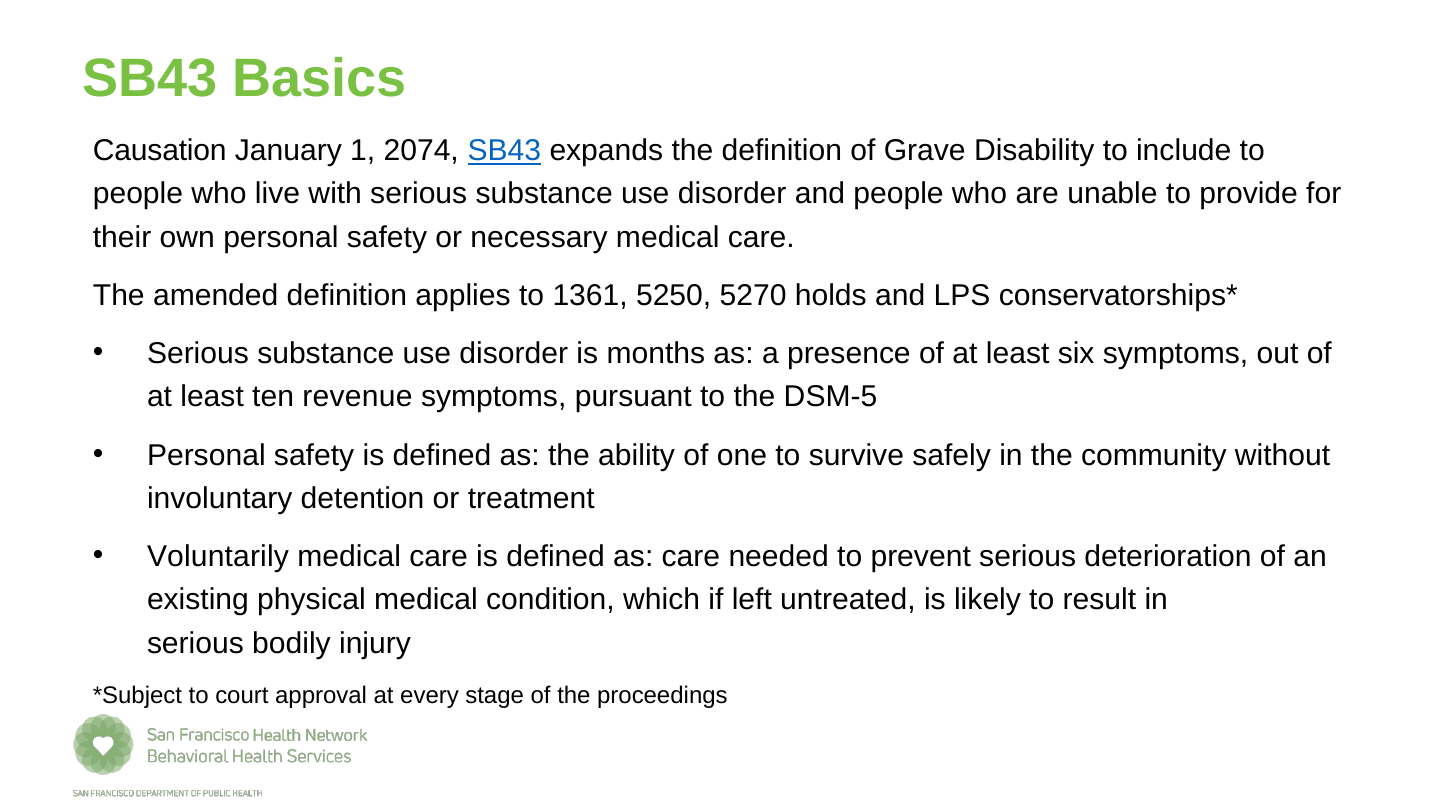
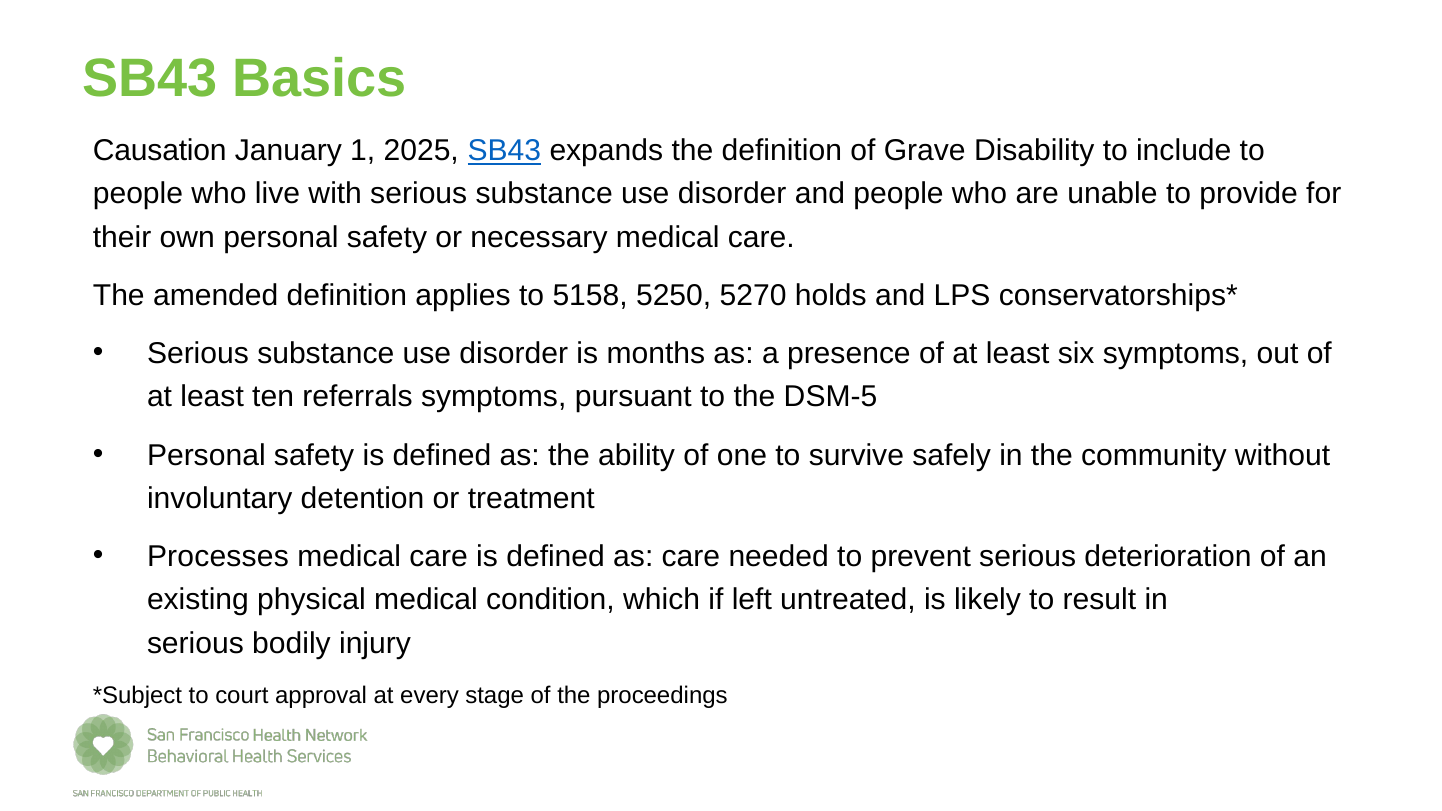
2074: 2074 -> 2025 (421, 151)
1361: 1361 -> 5158 (590, 295)
revenue: revenue -> referrals (358, 397)
Voluntarily: Voluntarily -> Processes (218, 557)
